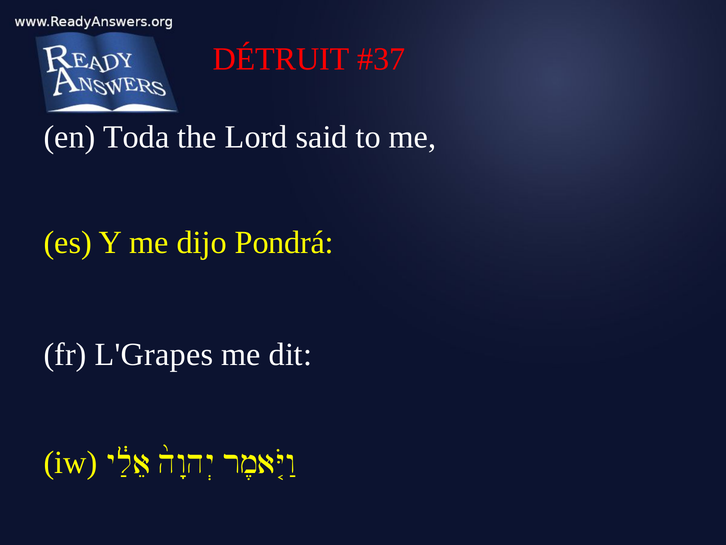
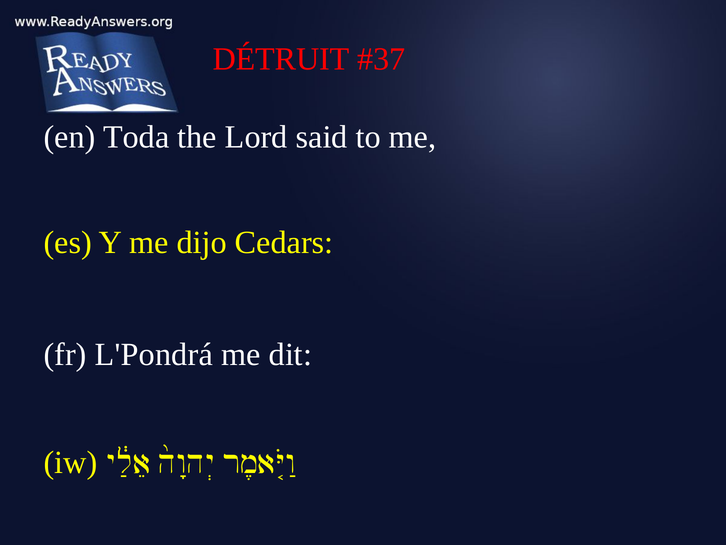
Pondrá: Pondrá -> Cedars (284, 242)
L'Grapes: L'Grapes -> L'Pondrá (154, 354)
